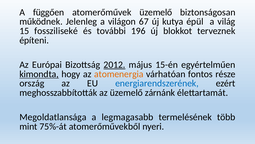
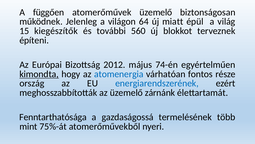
67: 67 -> 64 (144, 22)
kutya: kutya -> miatt (173, 22)
fossziliseké: fossziliseké -> kiegészítők (56, 31)
196: 196 -> 560 (138, 31)
2012 underline: present -> none (114, 64)
15-én: 15-én -> 74-én (167, 64)
atomenergia colour: orange -> blue (119, 74)
Megoldatlansága: Megoldatlansága -> Fenntarthatósága (53, 117)
legmagasabb: legmagasabb -> gazdaságossá (128, 117)
